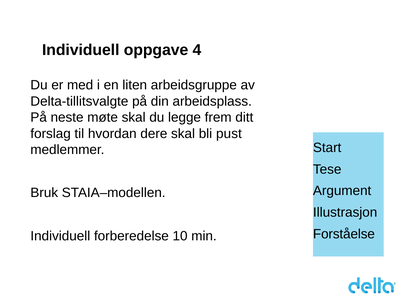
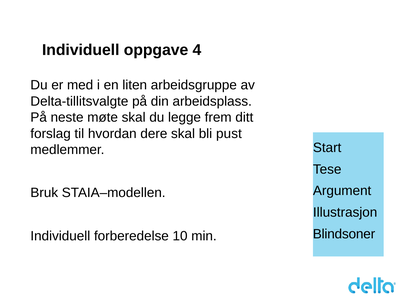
Forståelse: Forståelse -> Blindsoner (344, 234)
